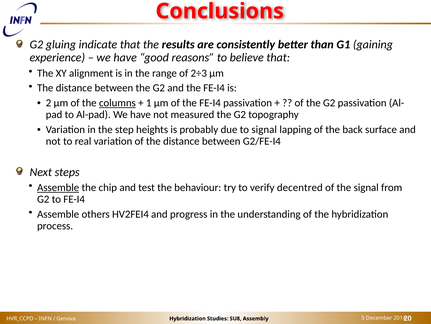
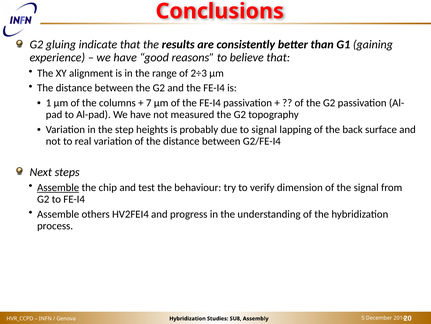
2: 2 -> 1 (49, 103)
columns underline: present -> none (117, 103)
1: 1 -> 7 (149, 103)
decentred: decentred -> dimension (300, 187)
